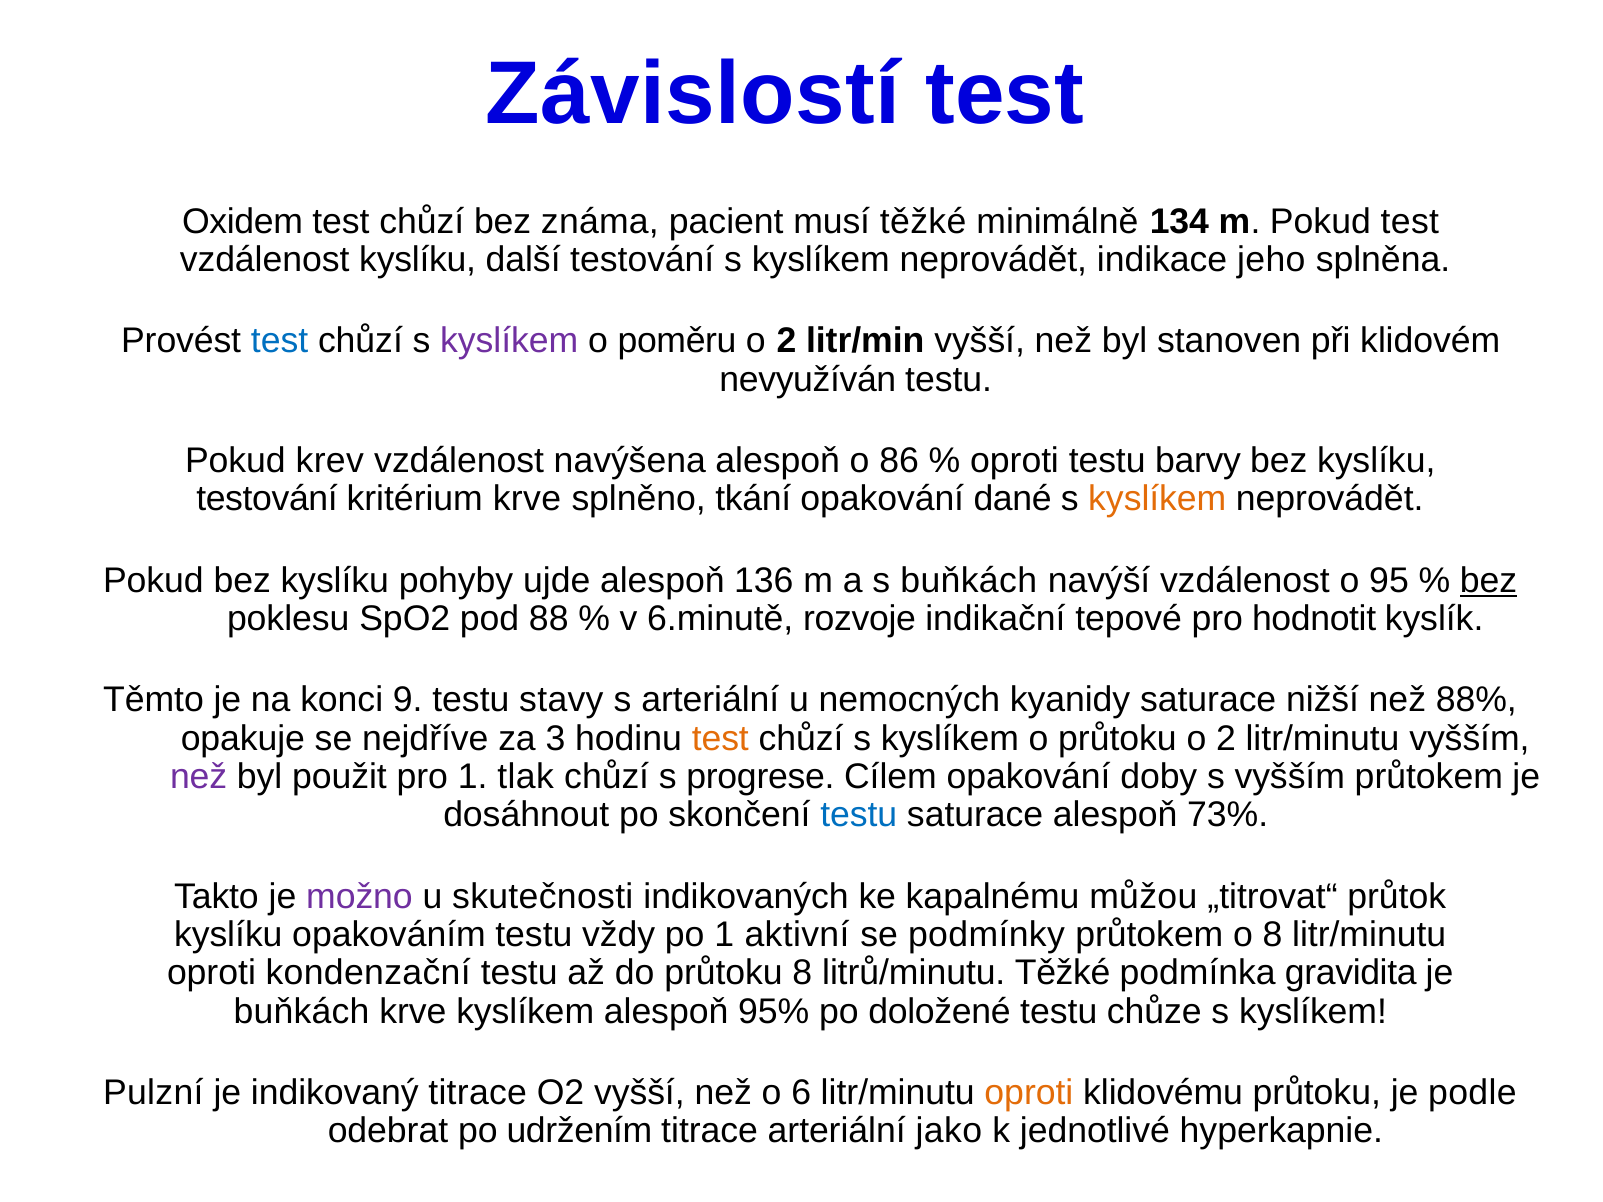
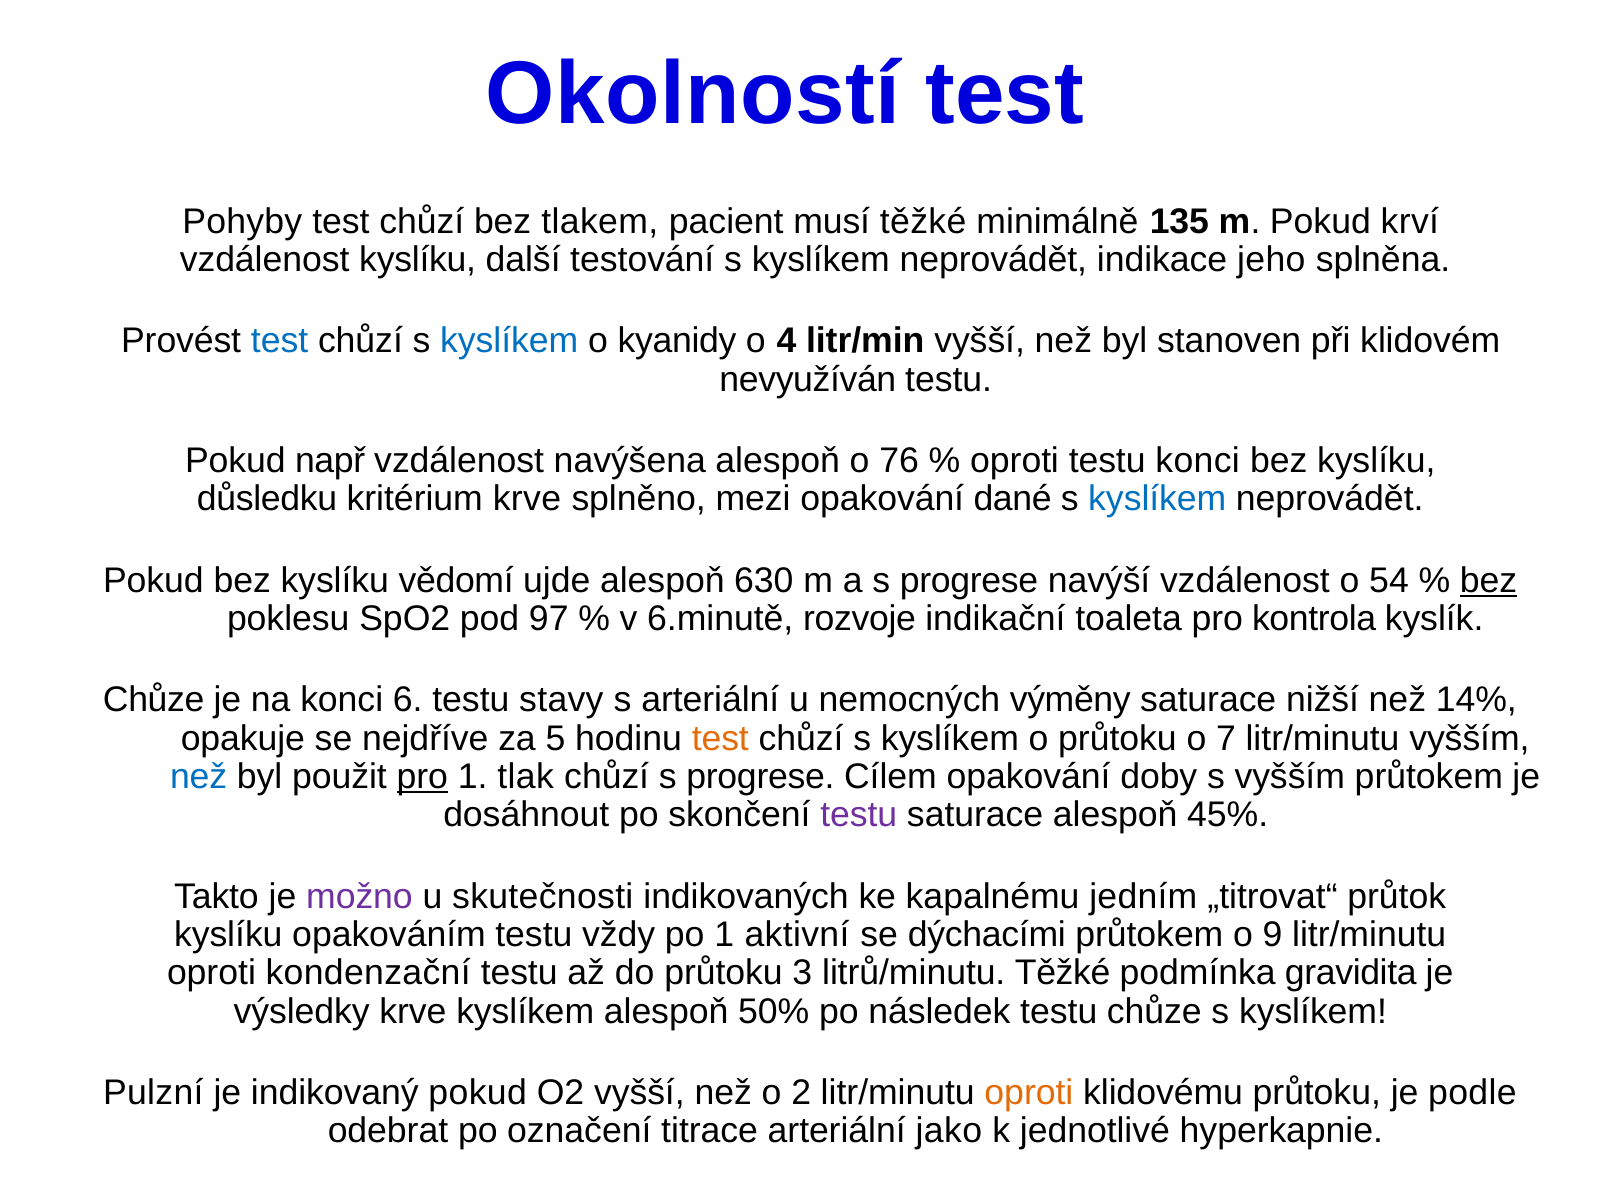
Závislostí: Závislostí -> Okolností (693, 94)
Oxidem: Oxidem -> Pohyby (242, 222)
známa: známa -> tlakem (600, 222)
134: 134 -> 135 (1179, 222)
Pokud test: test -> krví (1410, 222)
kyslíkem colour: purple -> blue (509, 341)
poměru: poměru -> kyanidy (677, 341)
2: 2 -> 4 (787, 341)
krev: krev -> např (330, 461)
86: 86 -> 76 (899, 461)
testu barvy: barvy -> konci (1198, 461)
testování: testování -> důsledku (267, 499)
tkání: tkání -> mezi (753, 499)
kyslíkem colour: orange -> blue (1157, 499)
pohyby: pohyby -> vědomí (456, 580)
136: 136 -> 630 (764, 580)
a s buňkách: buňkách -> progrese (969, 580)
95: 95 -> 54 (1389, 580)
88: 88 -> 97 (549, 619)
tepové: tepové -> toaleta (1129, 619)
hodnotit: hodnotit -> kontrola (1314, 619)
Těmto: Těmto -> Chůze (154, 700)
9: 9 -> 6 (408, 700)
kyanidy: kyanidy -> výměny (1070, 700)
88%: 88% -> 14% (1476, 700)
3: 3 -> 5 (555, 738)
průtoku o 2: 2 -> 7 (1226, 738)
než colour: purple -> blue (199, 777)
pro underline: none -> present (422, 777)
testu colour: blue -> purple (859, 815)
73%: 73% -> 45% (1228, 815)
můžou: můžou -> jedním (1143, 896)
podmínky: podmínky -> dýchacími (987, 935)
o 8: 8 -> 9 (1273, 935)
průtoku 8: 8 -> 3 (802, 973)
buňkách: buňkách -> výsledky (302, 1012)
95%: 95% -> 50% (774, 1012)
doložené: doložené -> následek (939, 1012)
indikovaný titrace: titrace -> pokud (478, 1093)
6: 6 -> 2 (801, 1093)
udržením: udržením -> označení (579, 1131)
